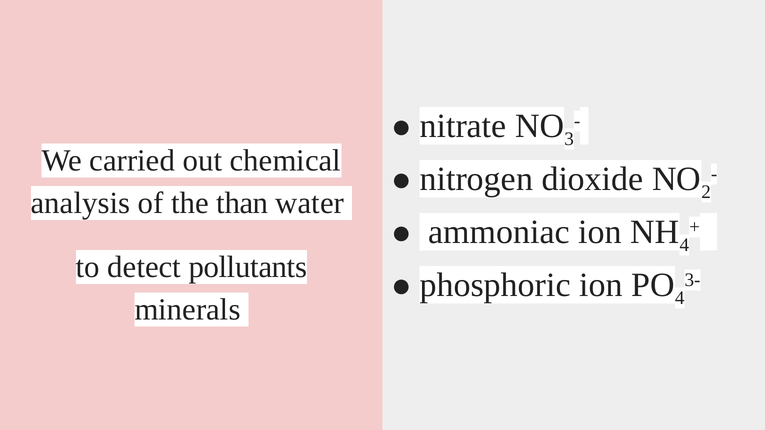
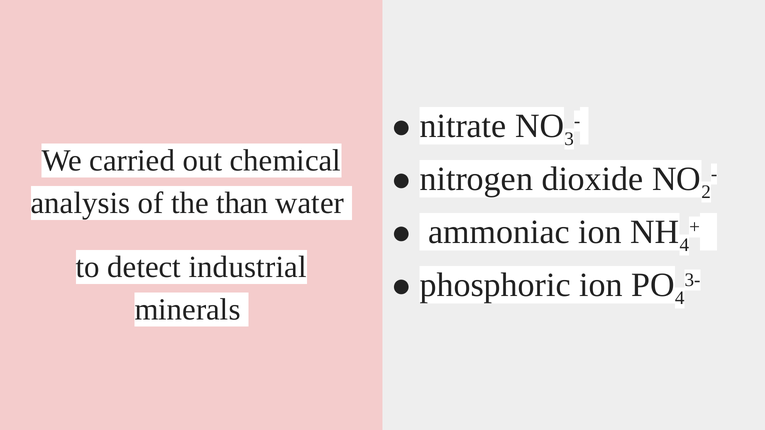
pollutants: pollutants -> industrial (248, 267)
